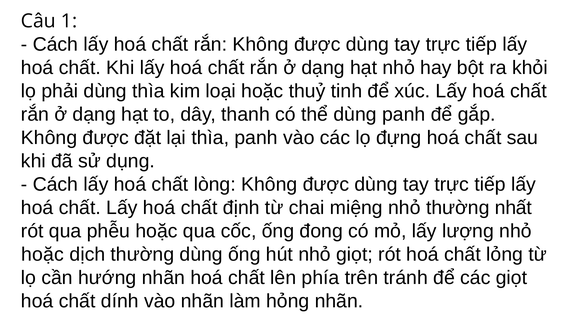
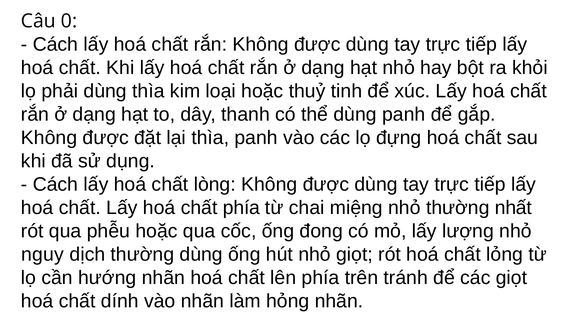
1: 1 -> 0 (69, 21)
chất định: định -> phía (241, 208)
hoặc: hoặc -> nguy (42, 254)
